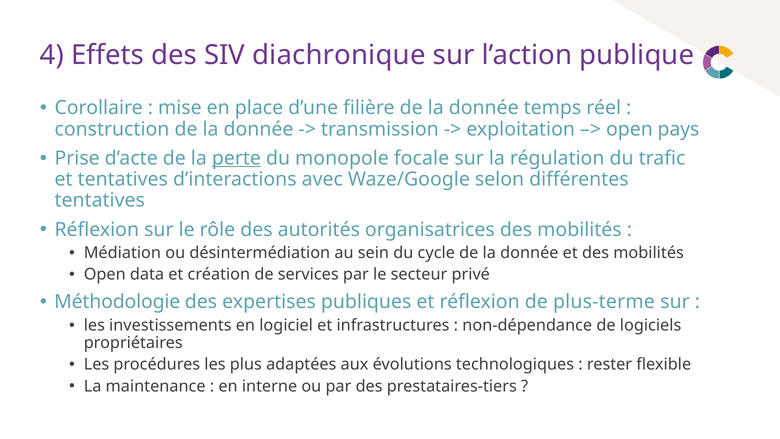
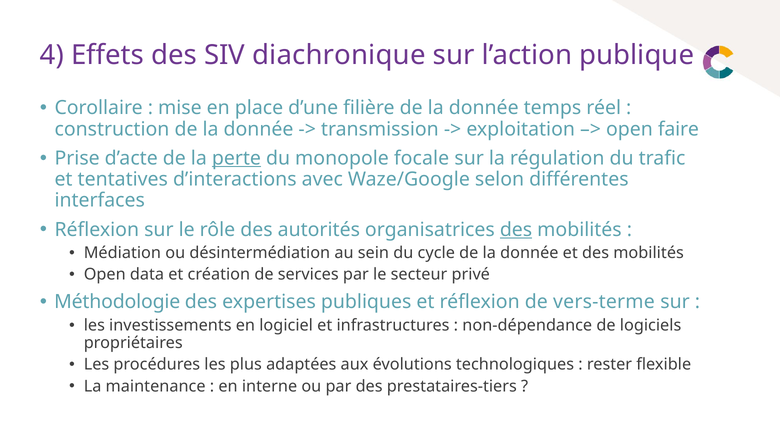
pays: pays -> faire (678, 129)
tentatives: tentatives -> interfaces (100, 200)
des underline: none -> present (516, 229)
plus-terme: plus-terme -> vers-terme (604, 302)
